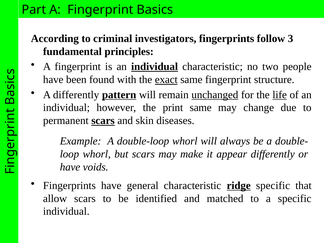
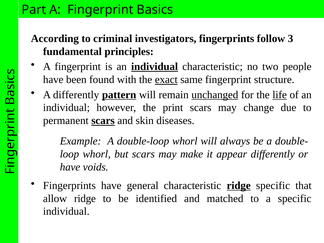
print same: same -> scars (201, 108)
allow scars: scars -> ridge (85, 198)
